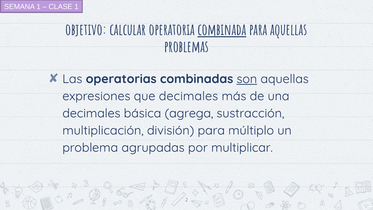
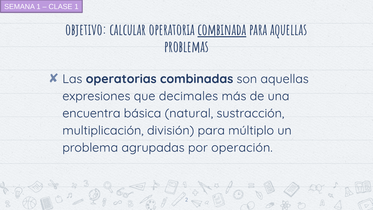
son underline: present -> none (247, 79)
decimales: decimales -> encuentra (91, 113)
agrega: agrega -> natural (189, 113)
multiplicar: multiplicar -> operación (242, 147)
